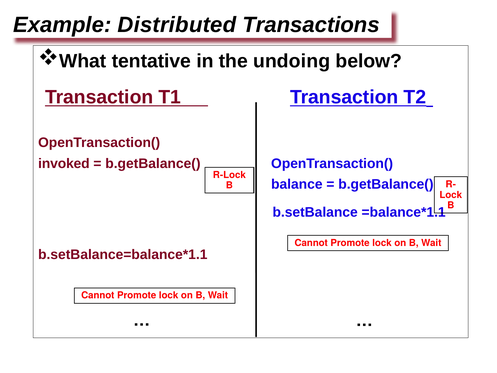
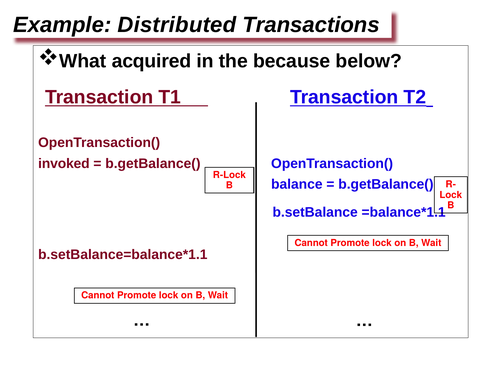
tentative: tentative -> acquired (151, 61)
undoing: undoing -> because (292, 61)
